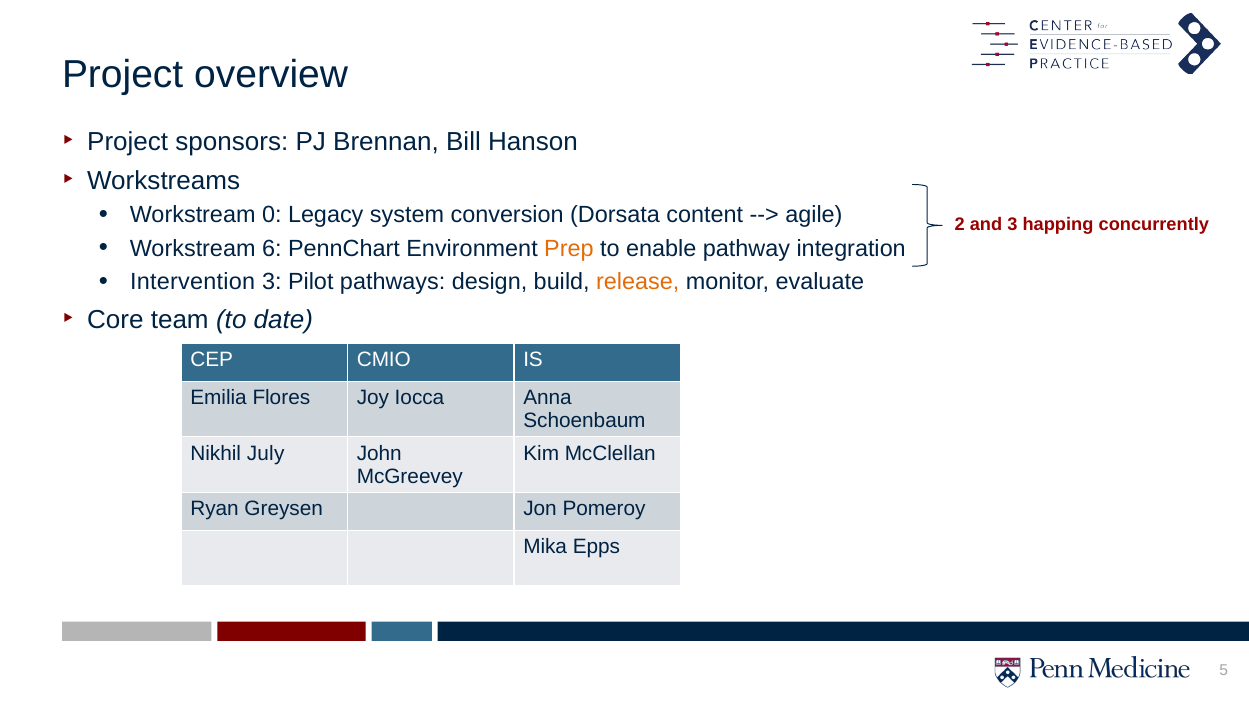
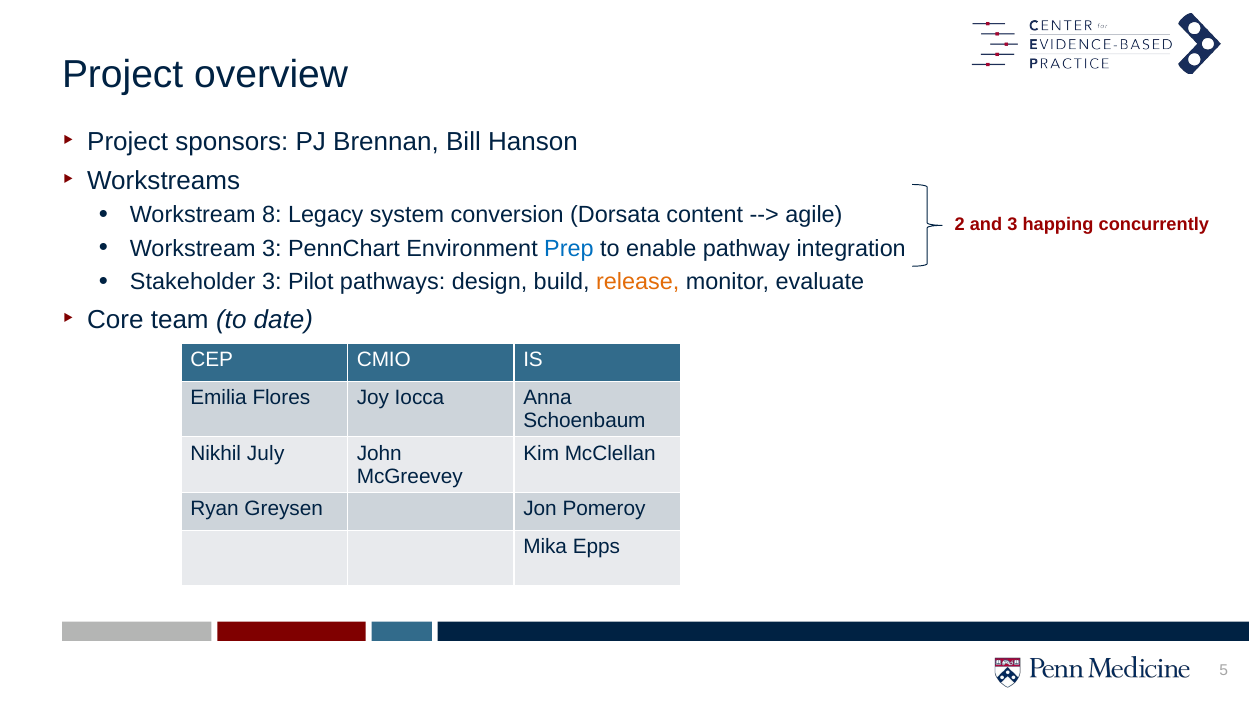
0: 0 -> 8 (272, 215)
Workstream 6: 6 -> 3 (272, 249)
Prep colour: orange -> blue (569, 249)
Intervention: Intervention -> Stakeholder (193, 282)
